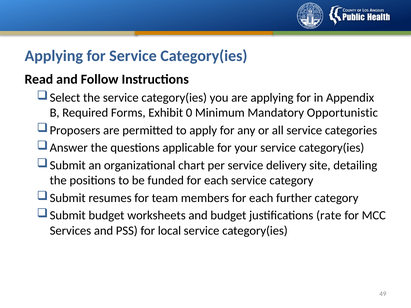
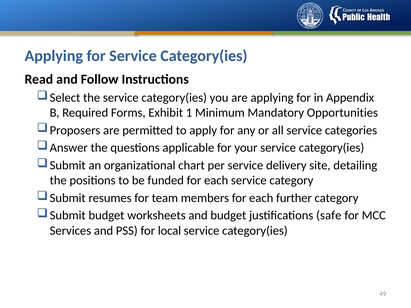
0: 0 -> 1 (189, 113)
Opportunistic: Opportunistic -> Opportunities (342, 113)
rate: rate -> safe (329, 216)
